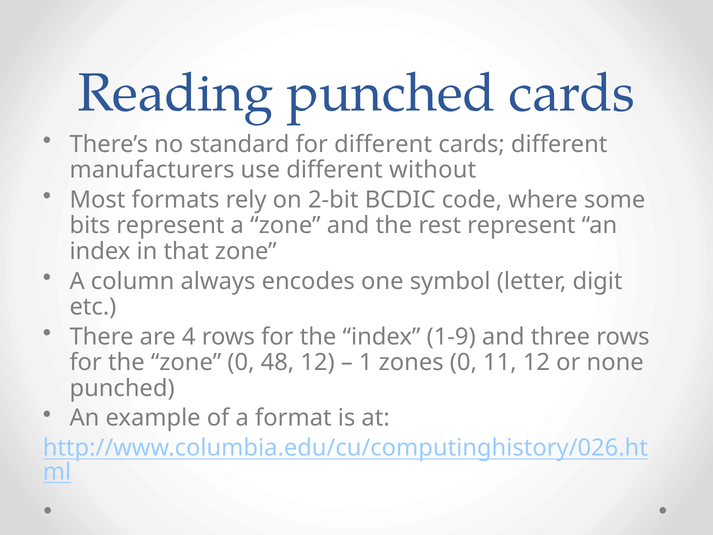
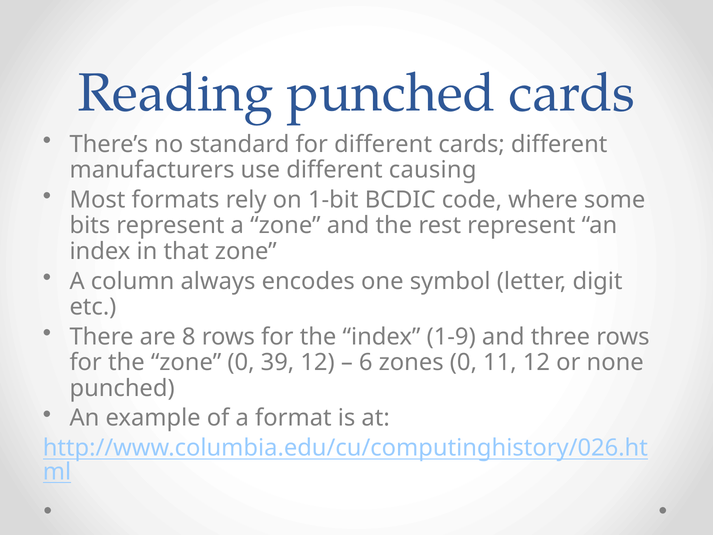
without: without -> causing (433, 170)
2-bit: 2-bit -> 1-bit (333, 200)
4: 4 -> 8 (189, 337)
48: 48 -> 39 (277, 362)
1: 1 -> 6 (366, 362)
